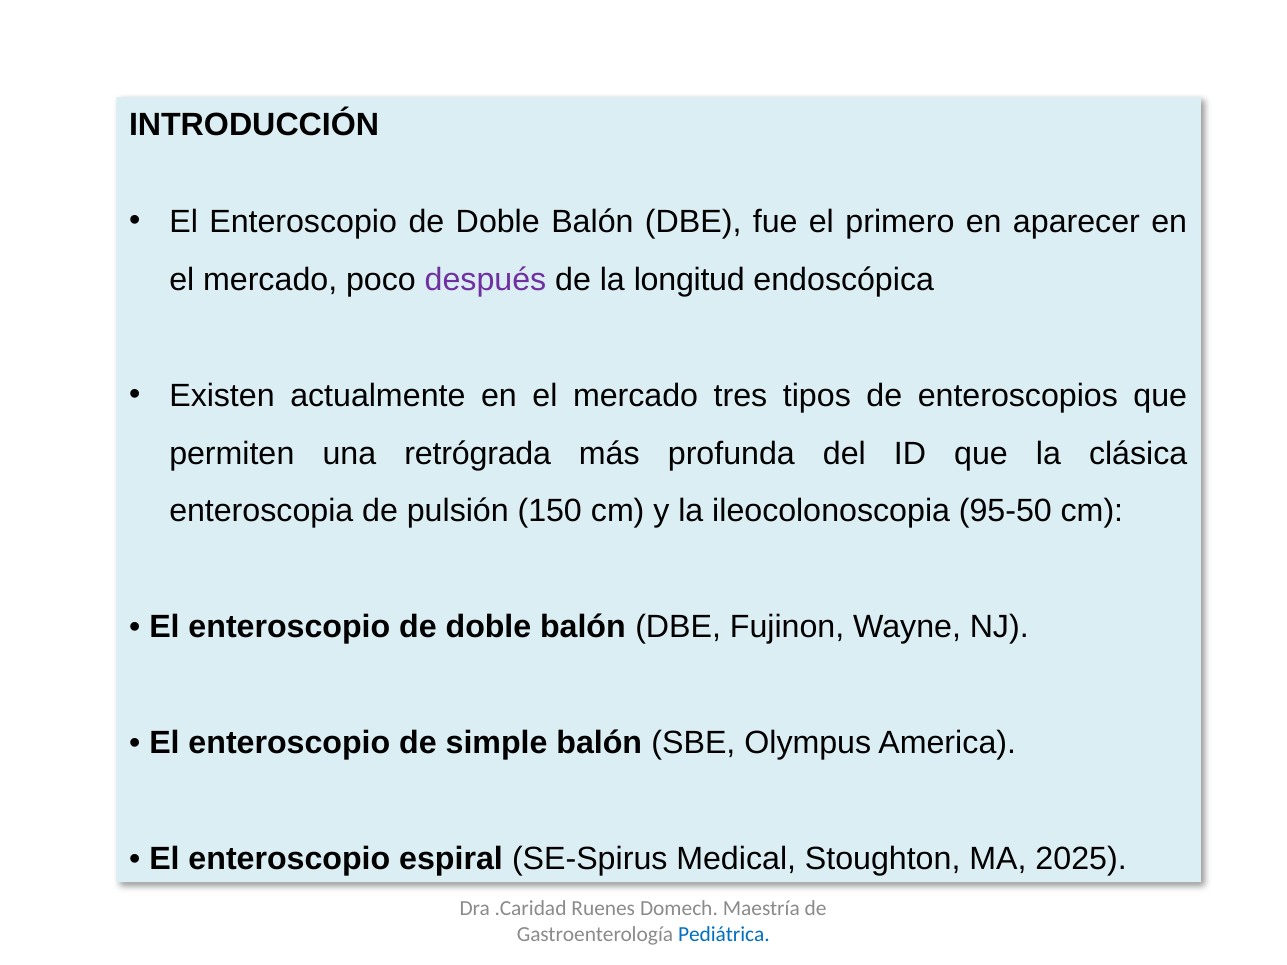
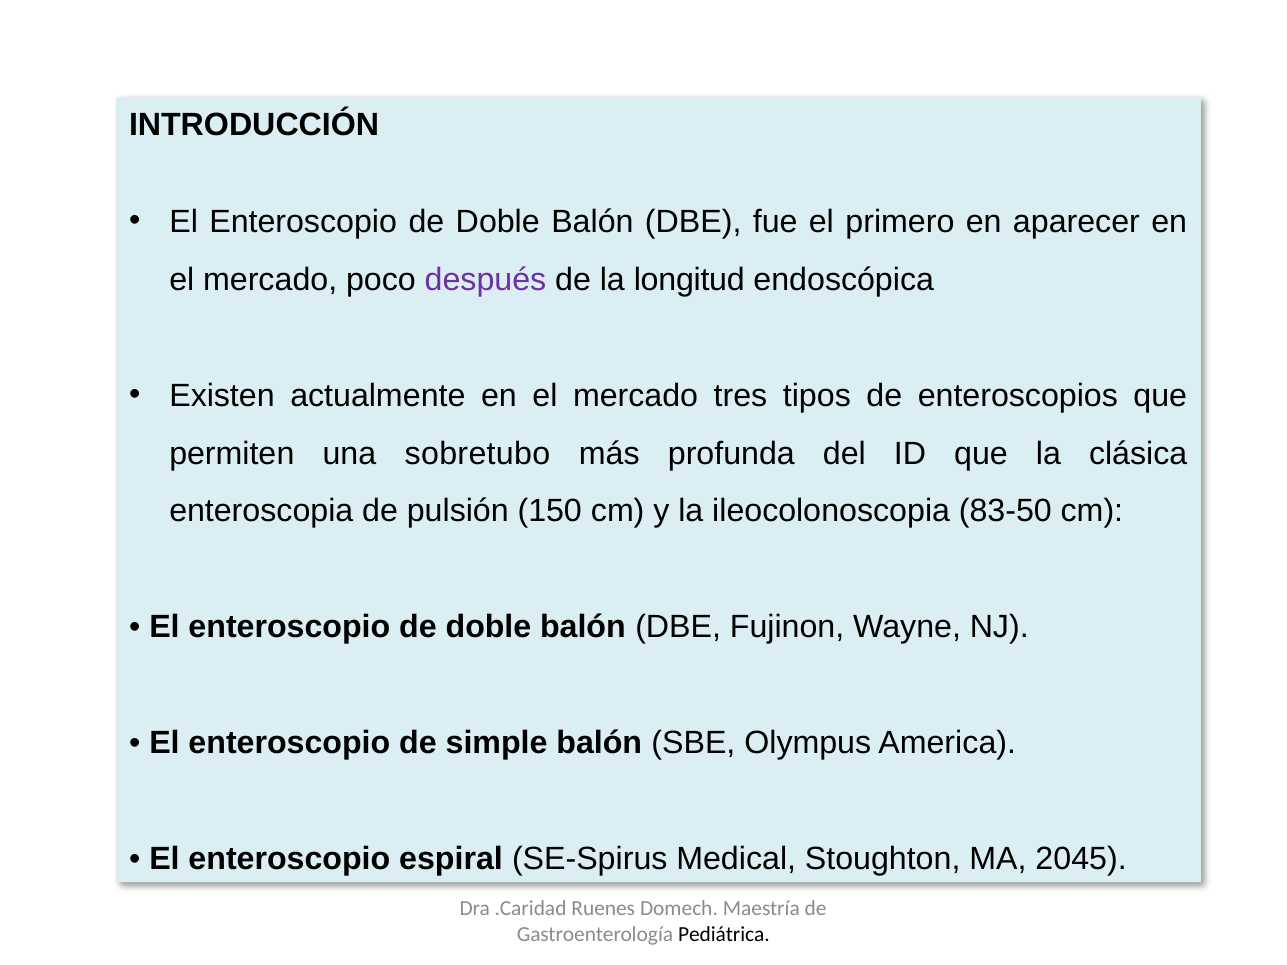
retrógrada: retrógrada -> sobretubo (477, 454)
95-50: 95-50 -> 83-50 (1005, 511)
2025: 2025 -> 2045 (1081, 859)
Pediátrica colour: blue -> black (724, 935)
